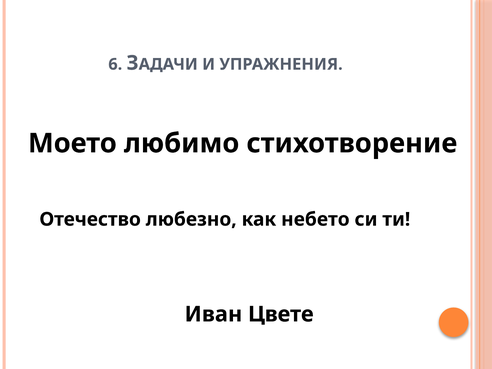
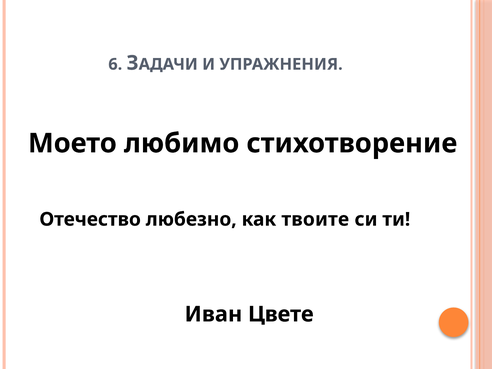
небето: небето -> твоите (315, 219)
